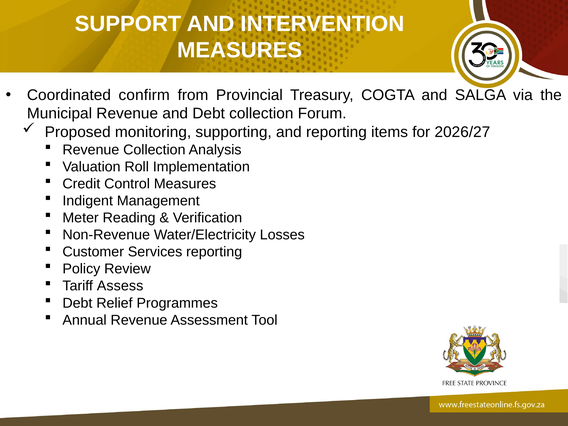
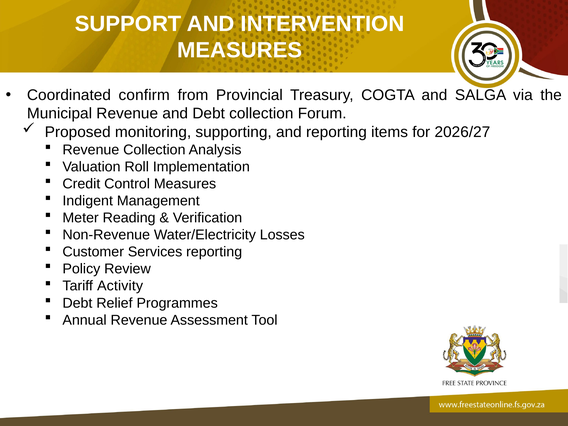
Assess: Assess -> Activity (120, 286)
